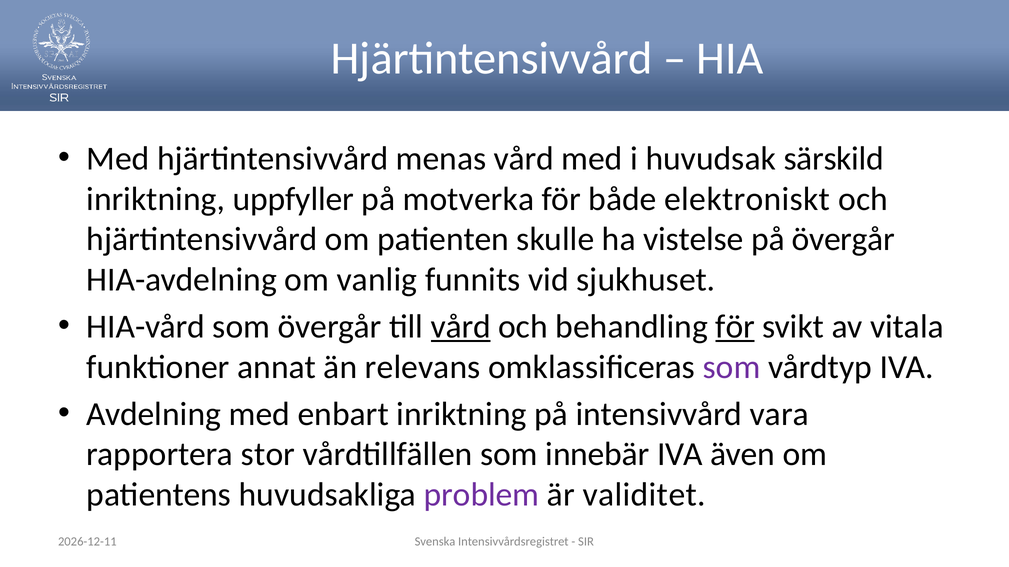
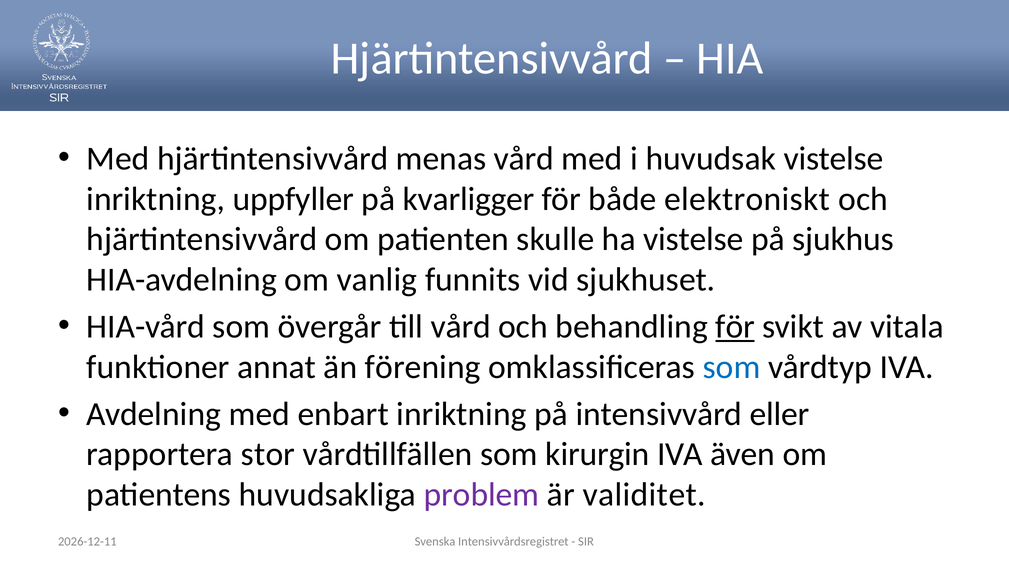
huvudsak särskild: särskild -> vistelse (834, 159)
motverka: motverka -> kvarligger (469, 199)
på övergår: övergår -> sjukhus (843, 239)
vård underline: present -> none (461, 327)
relevans: relevans -> förening (423, 367)
som colour: purple -> blue (732, 367)
vara: vara -> eller (780, 414)
innebär: innebär -> kirurgin (598, 455)
